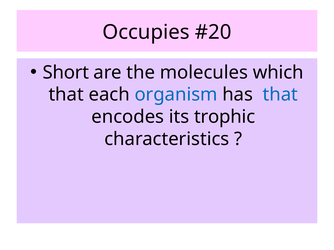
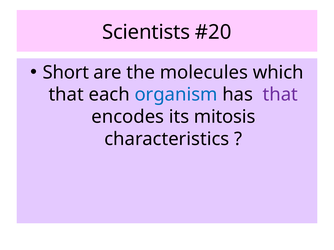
Occupies: Occupies -> Scientists (146, 32)
that colour: blue -> purple (280, 95)
trophic: trophic -> mitosis (225, 117)
